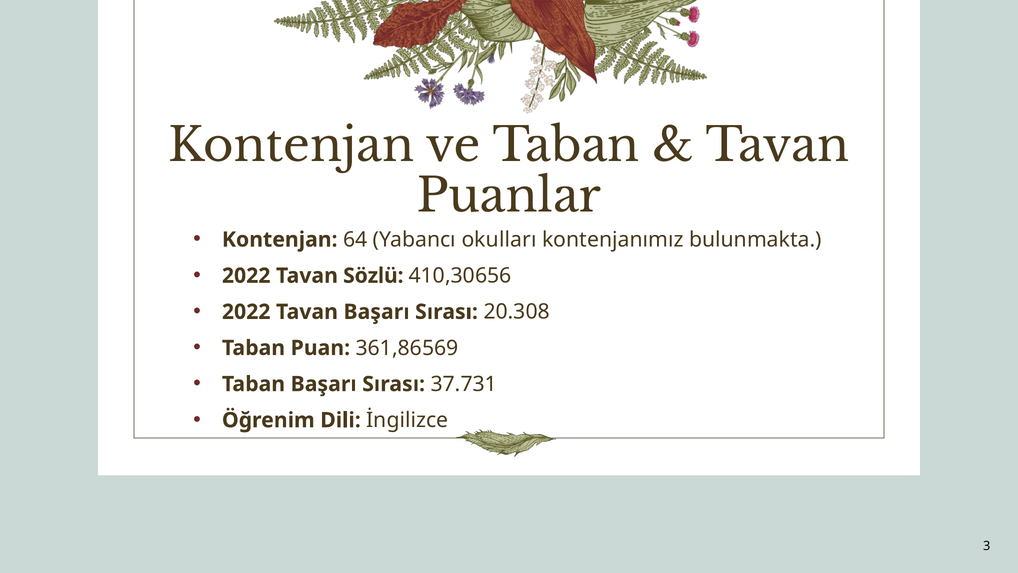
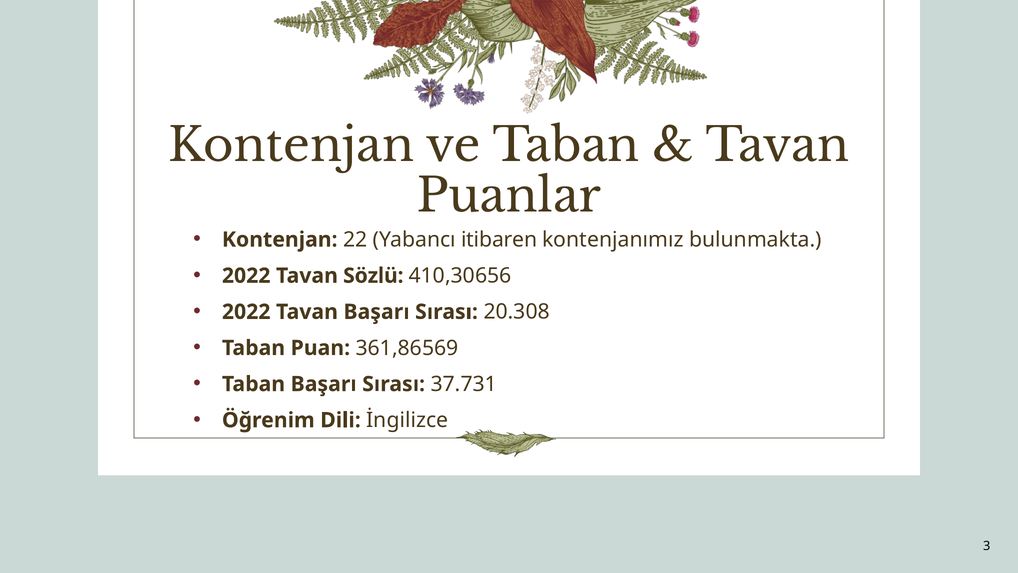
64: 64 -> 22 (355, 239)
okulları: okulları -> itibaren (499, 239)
